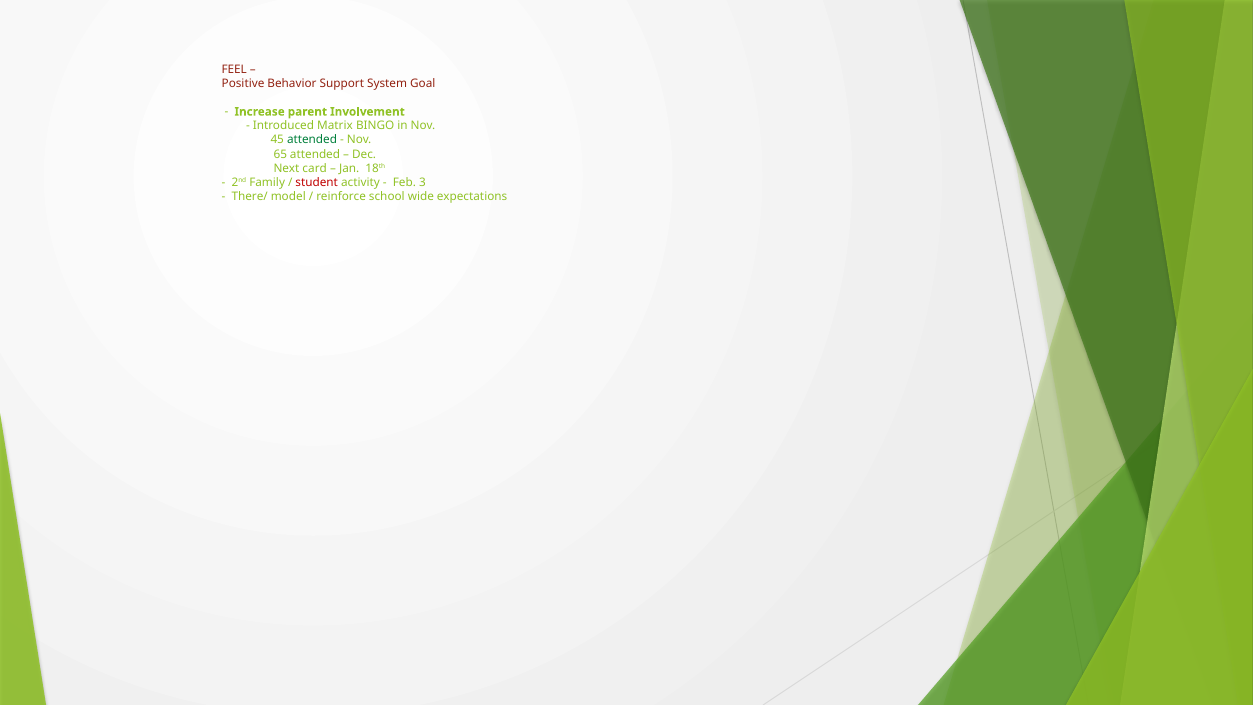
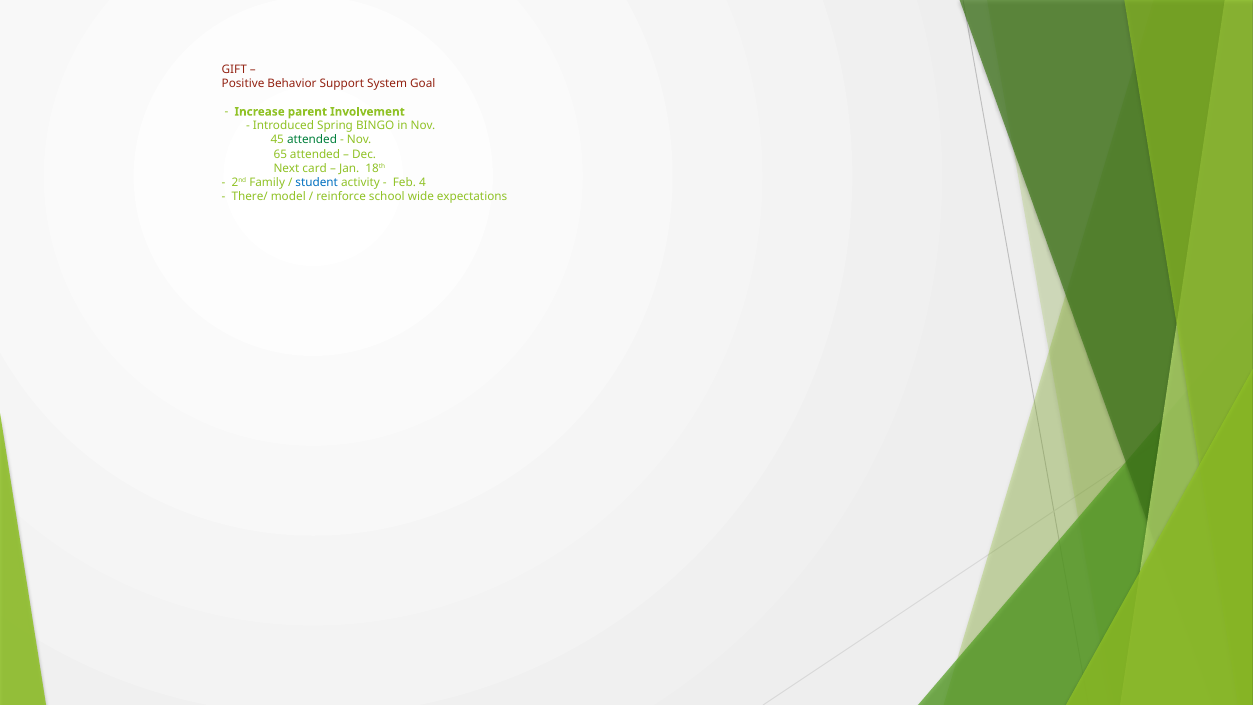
FEEL: FEEL -> GIFT (234, 69)
Matrix: Matrix -> Spring (335, 126)
student colour: red -> blue (317, 182)
3: 3 -> 4 (422, 182)
